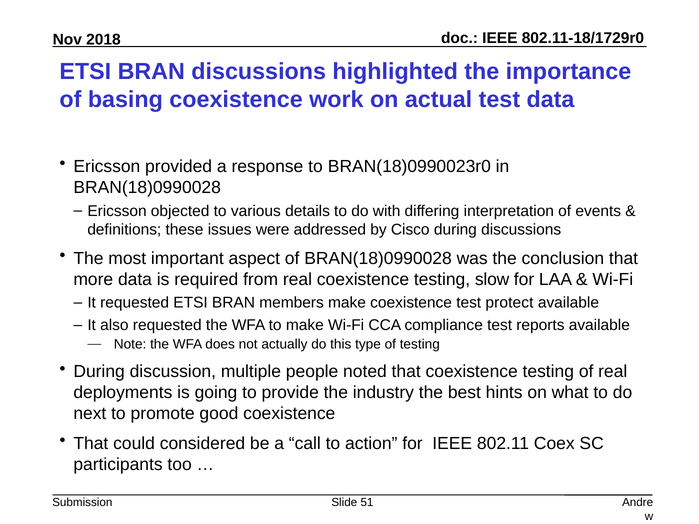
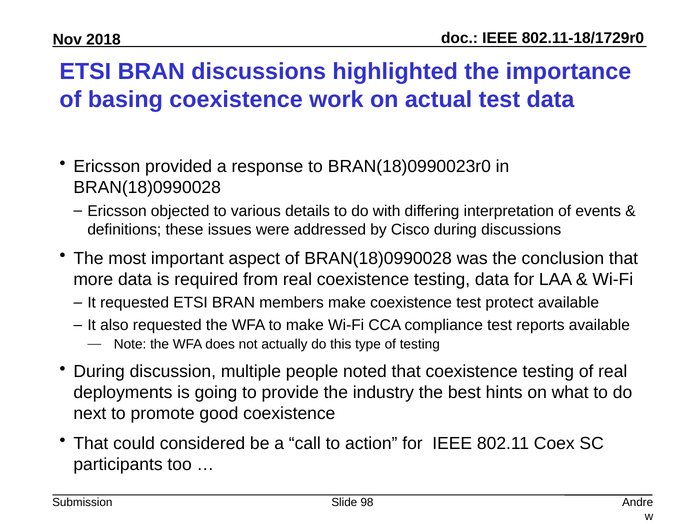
testing slow: slow -> data (492, 279)
51: 51 -> 98 (367, 503)
